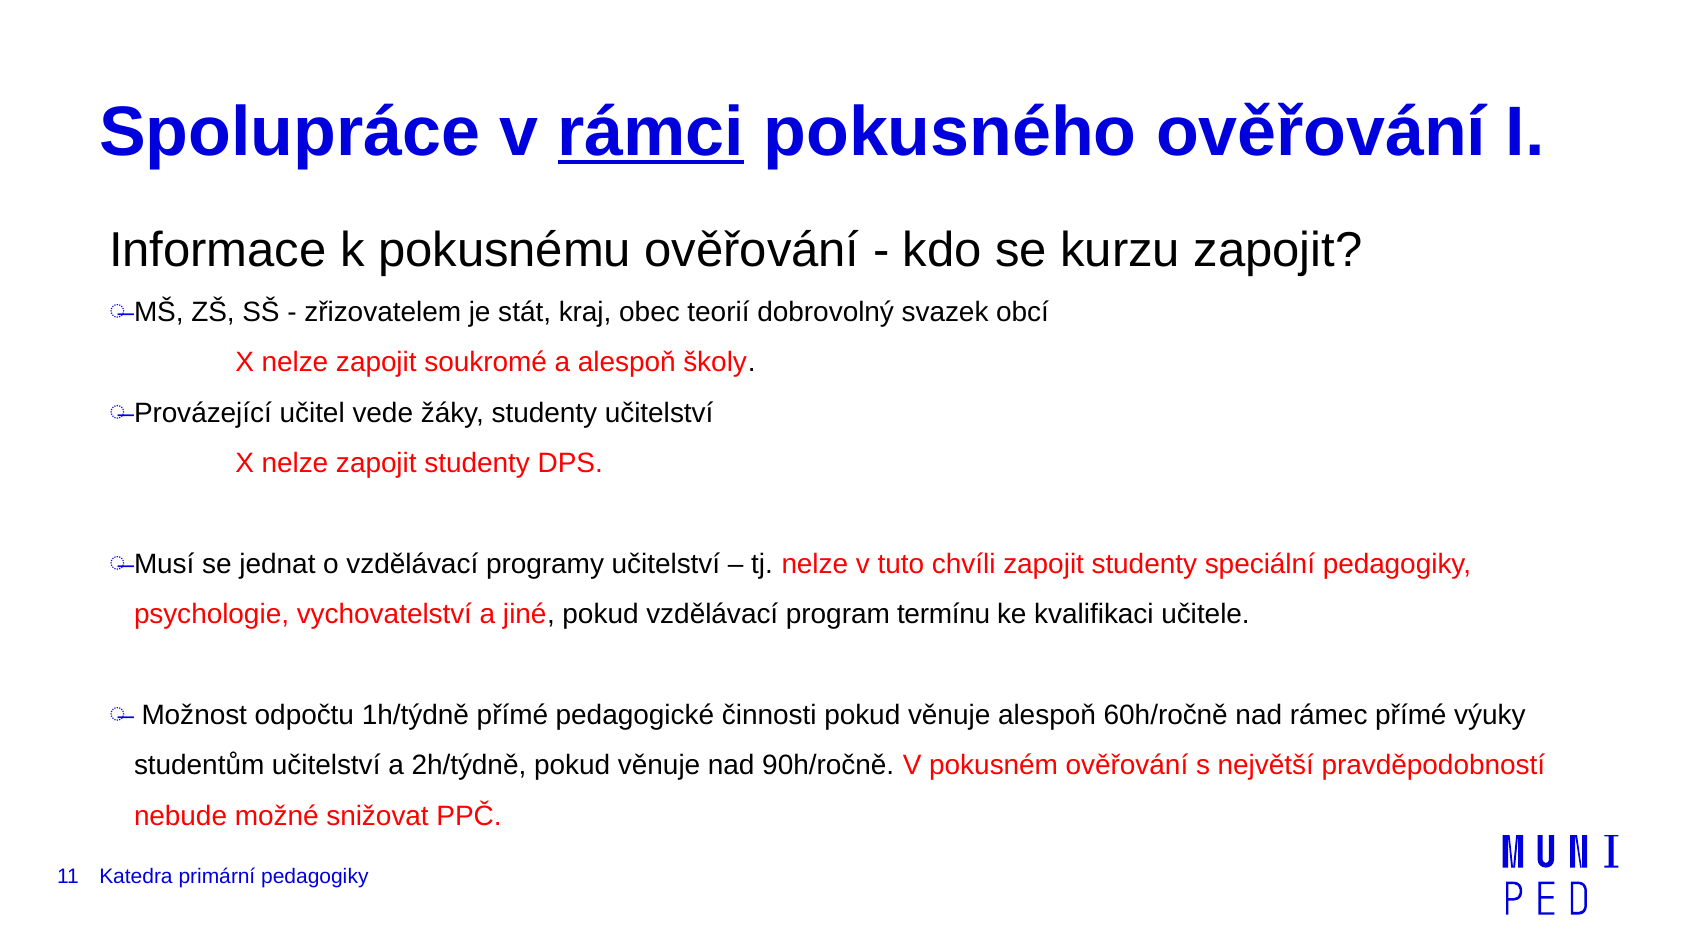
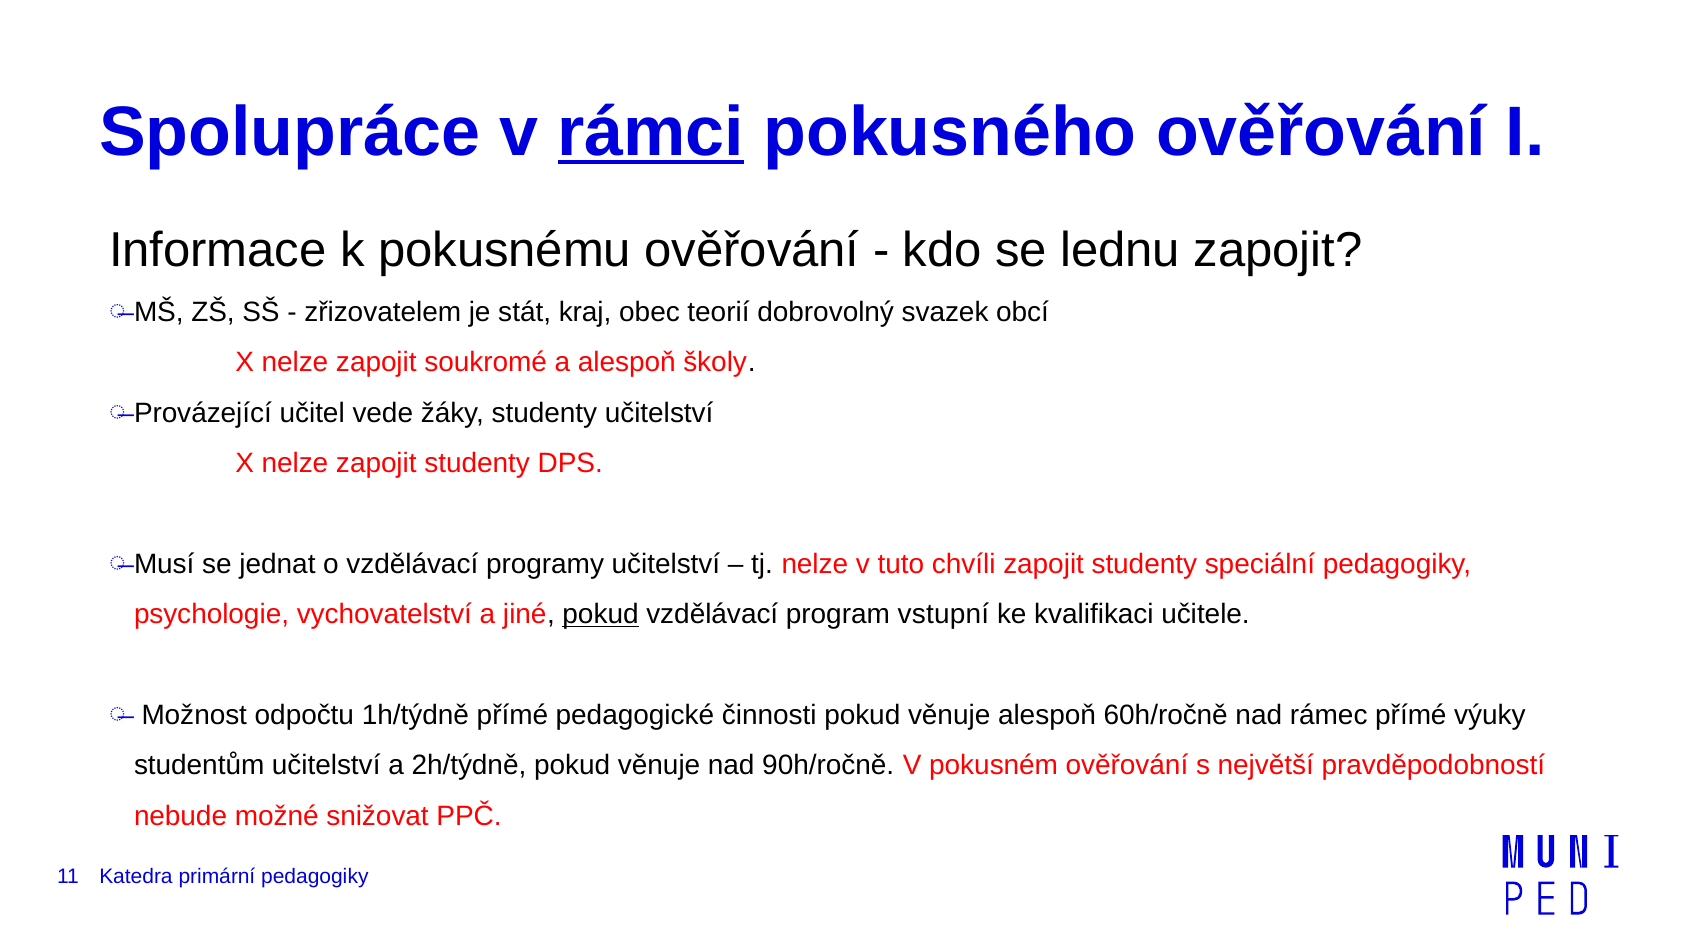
kurzu: kurzu -> lednu (1120, 251)
pokud underline: none -> present (601, 615)
termínu: termínu -> vstupní (943, 615)
